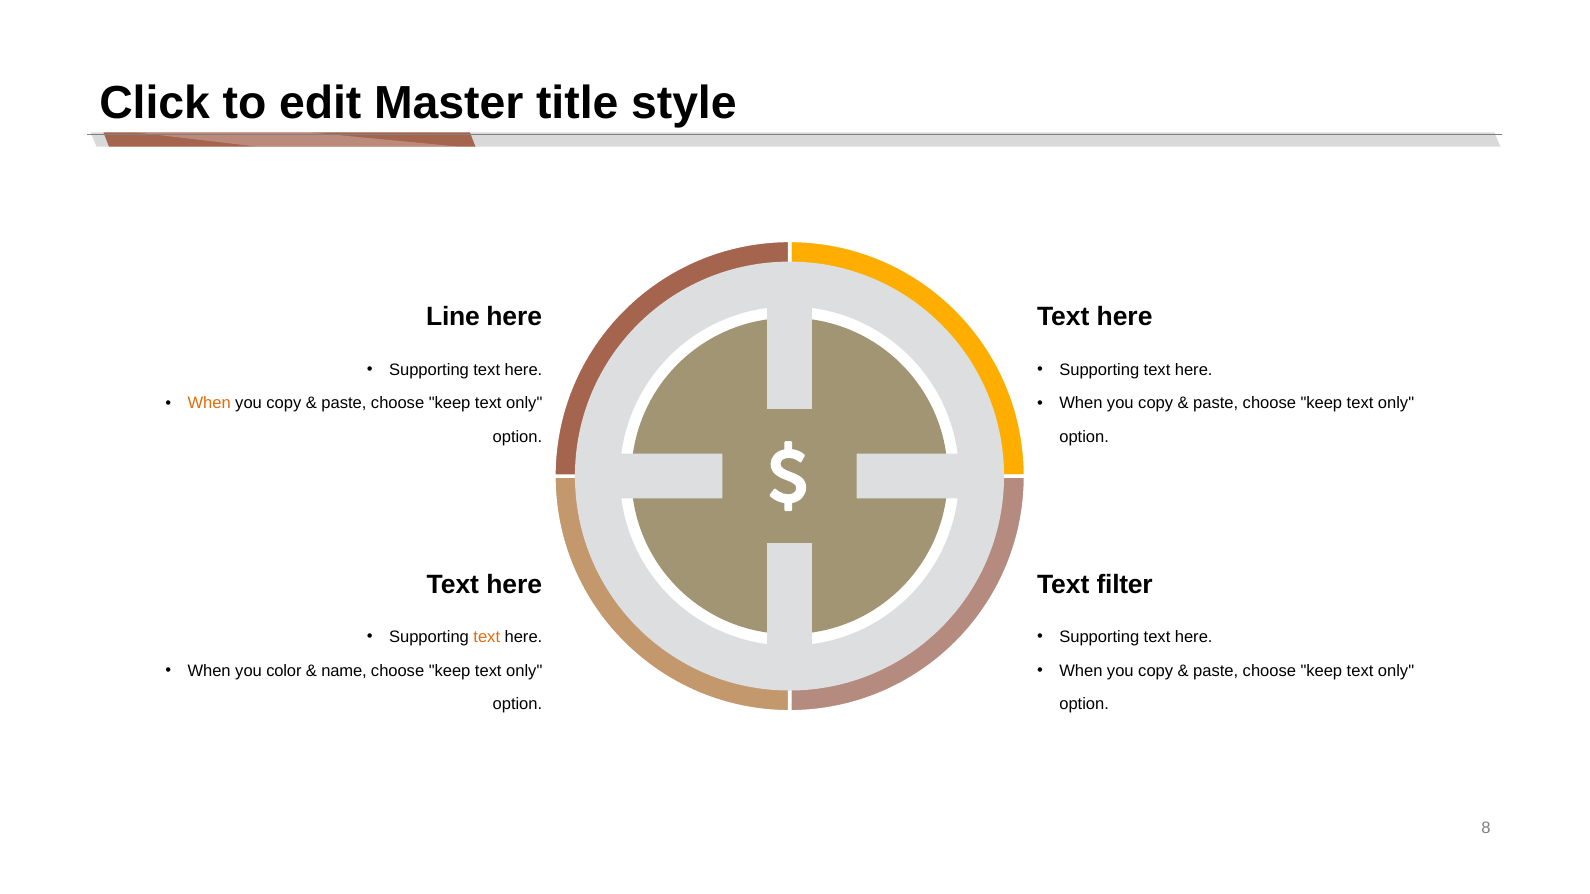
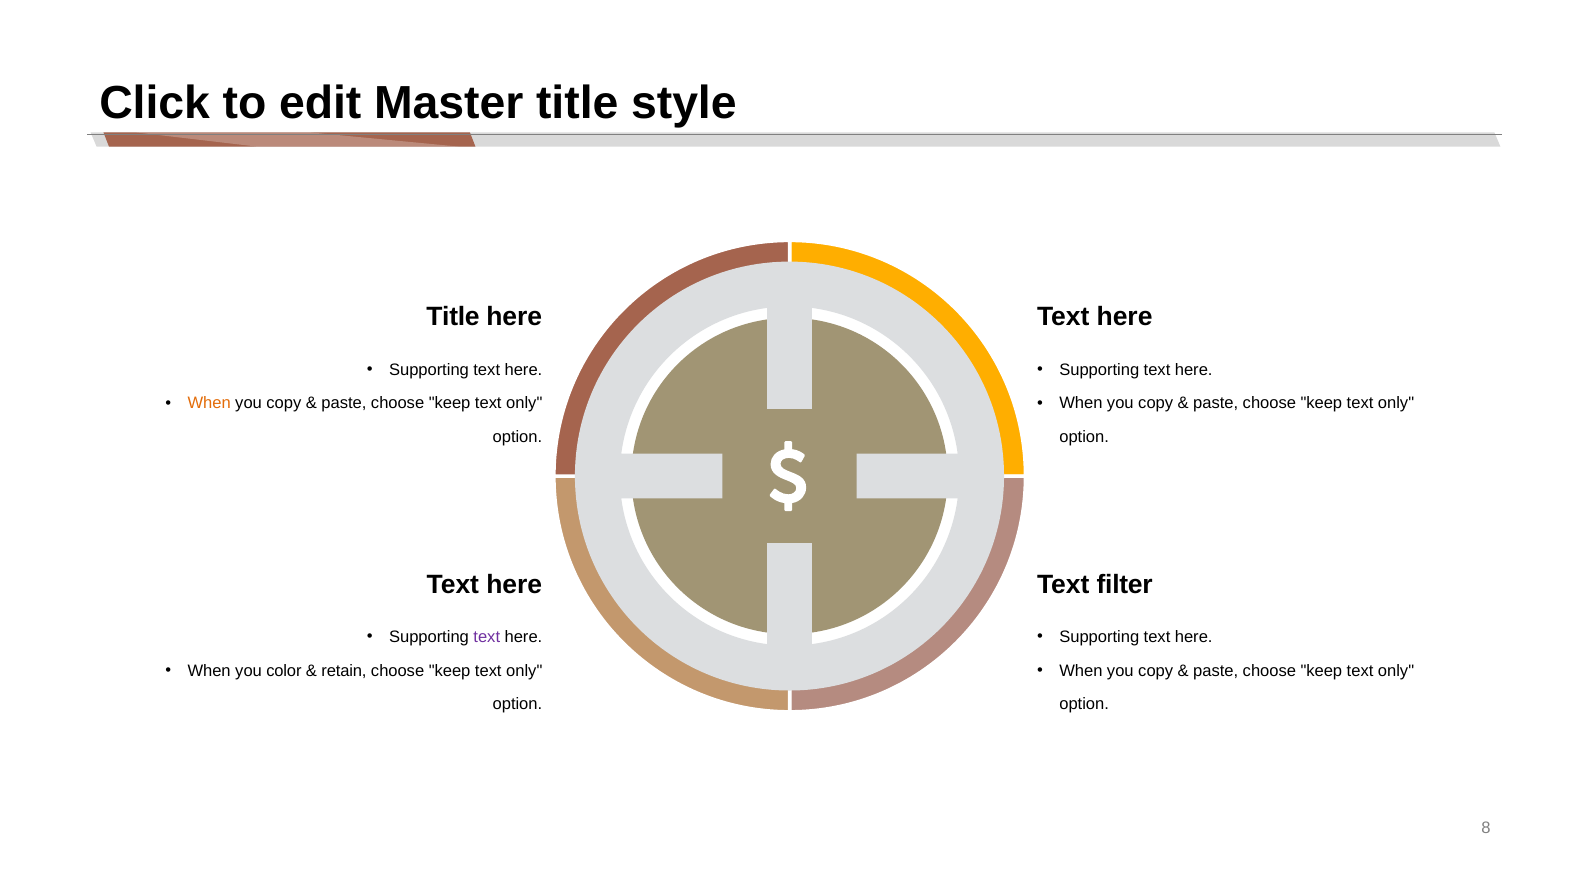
Line: Line -> Title (453, 317)
text colour: orange -> purple (487, 637)
name: name -> retain (344, 671)
